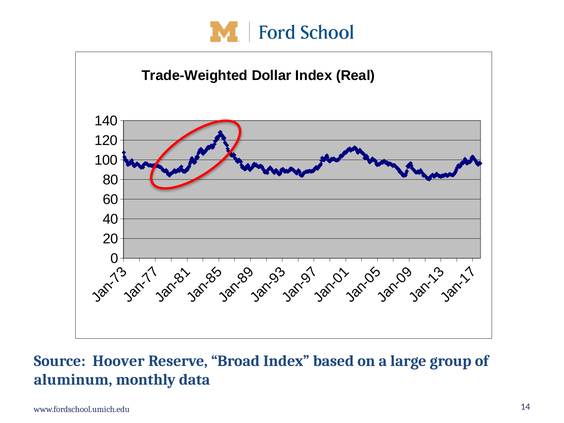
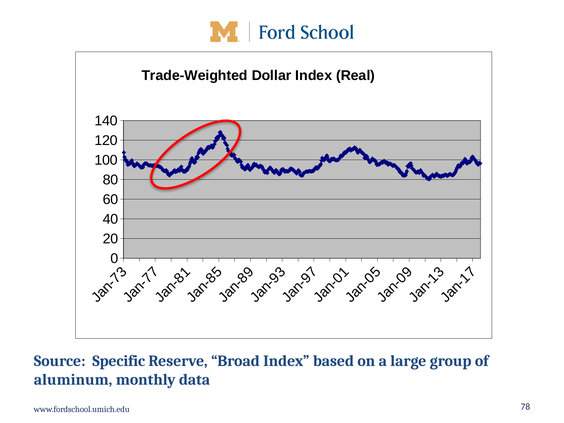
Hoover: Hoover -> Specific (119, 361)
14: 14 -> 78 (525, 407)
